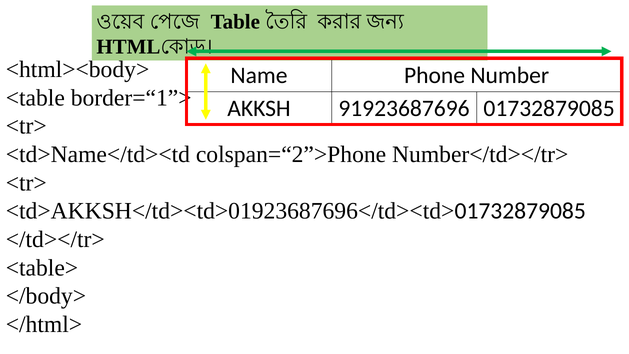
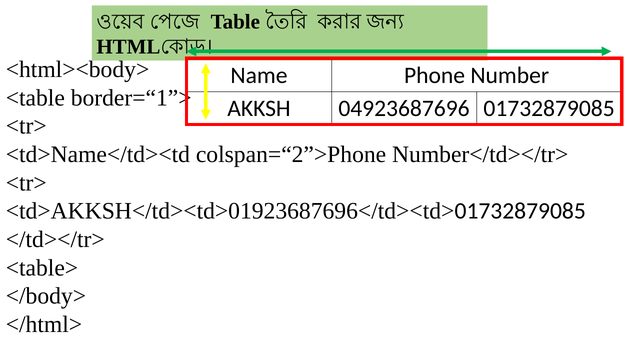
91923687696: 91923687696 -> 04923687696 (404, 109)
